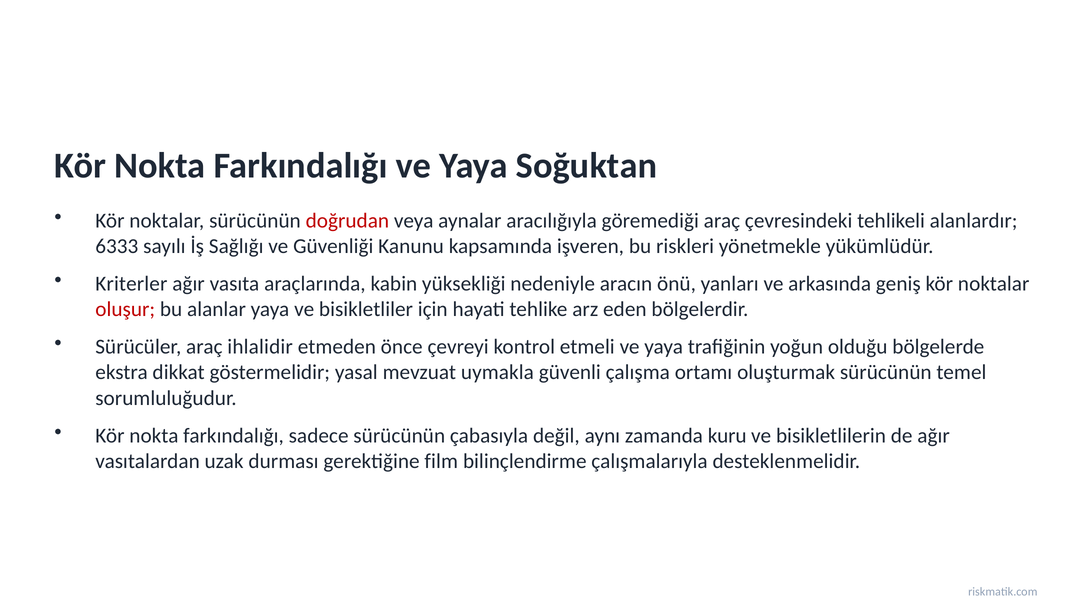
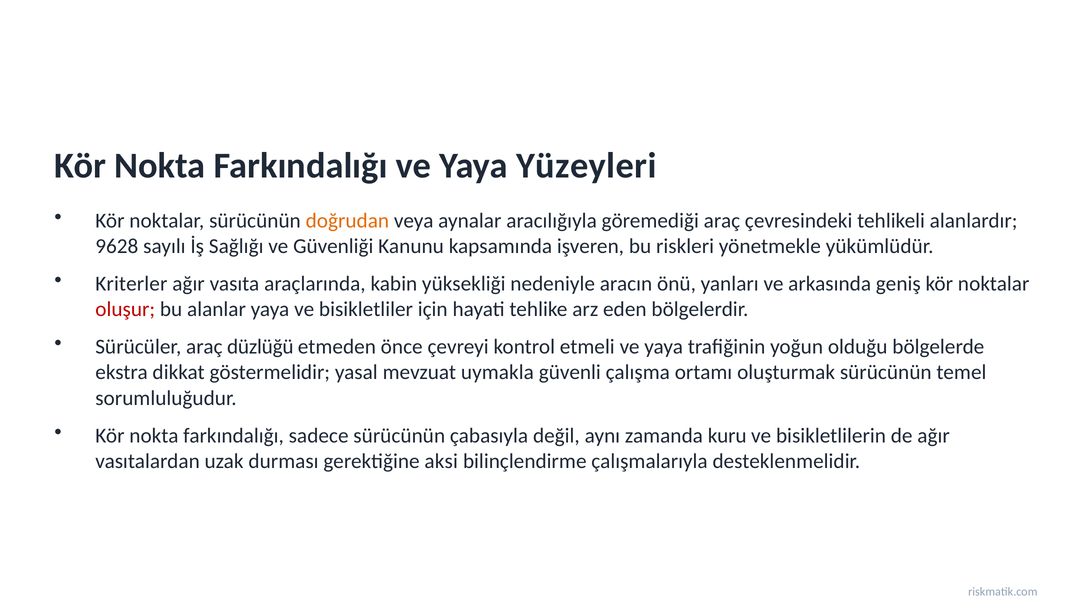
Soğuktan: Soğuktan -> Yüzeyleri (586, 166)
doğrudan colour: red -> orange (347, 221)
6333: 6333 -> 9628 (117, 246)
ihlalidir: ihlalidir -> düzlüğü (260, 347)
film: film -> aksi (441, 461)
